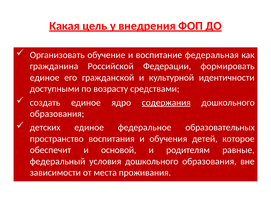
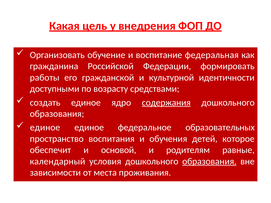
единое: единое -> работы (45, 78)
детских: детских -> единое (45, 128)
федеральный: федеральный -> календарный (58, 162)
образования underline: none -> present (209, 162)
